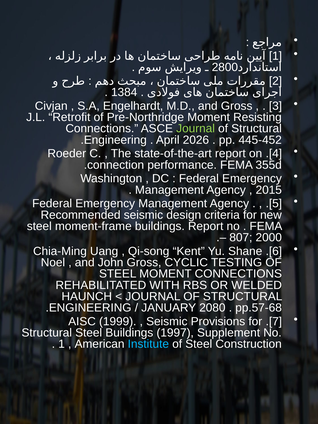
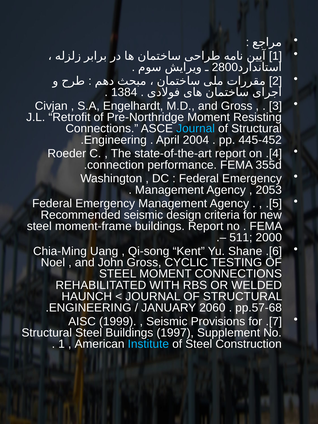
Journal colour: light green -> light blue (196, 129)
2026: 2026 -> 2004 (196, 140)
2015: 2015 -> 2053 (269, 190)
807: 807 -> 511 (241, 238)
2080: 2080 -> 2060 (212, 308)
